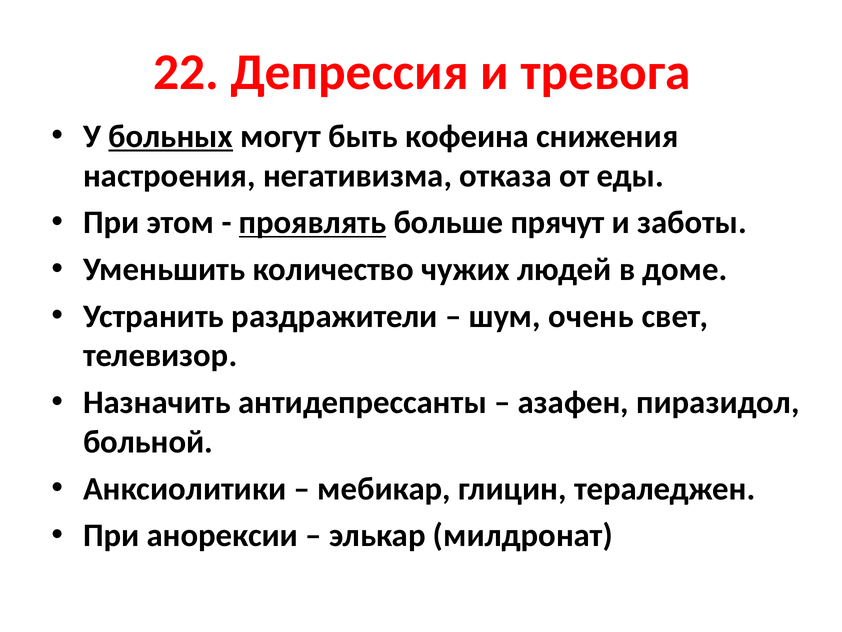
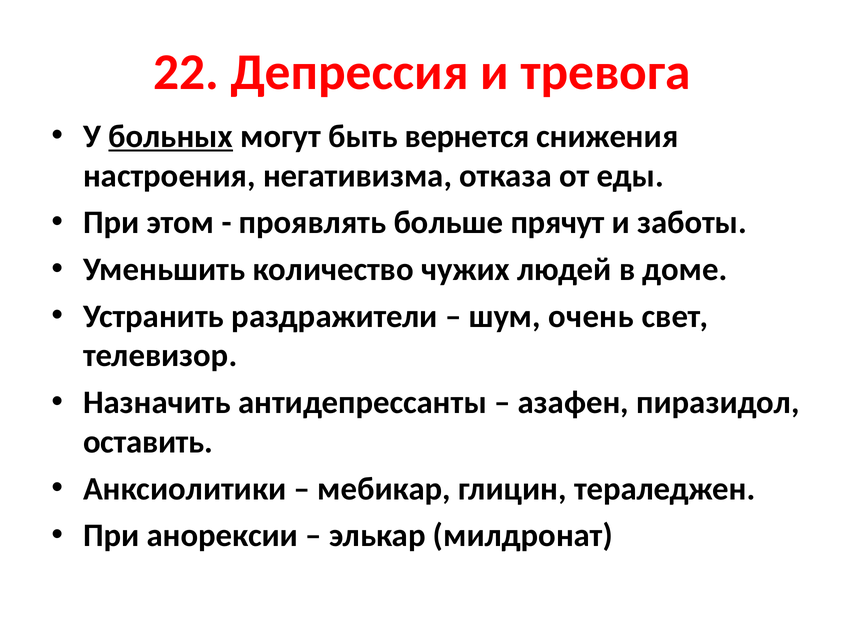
кофеина: кофеина -> вернется (467, 136)
проявлять underline: present -> none (313, 222)
больной: больной -> оставить (148, 442)
